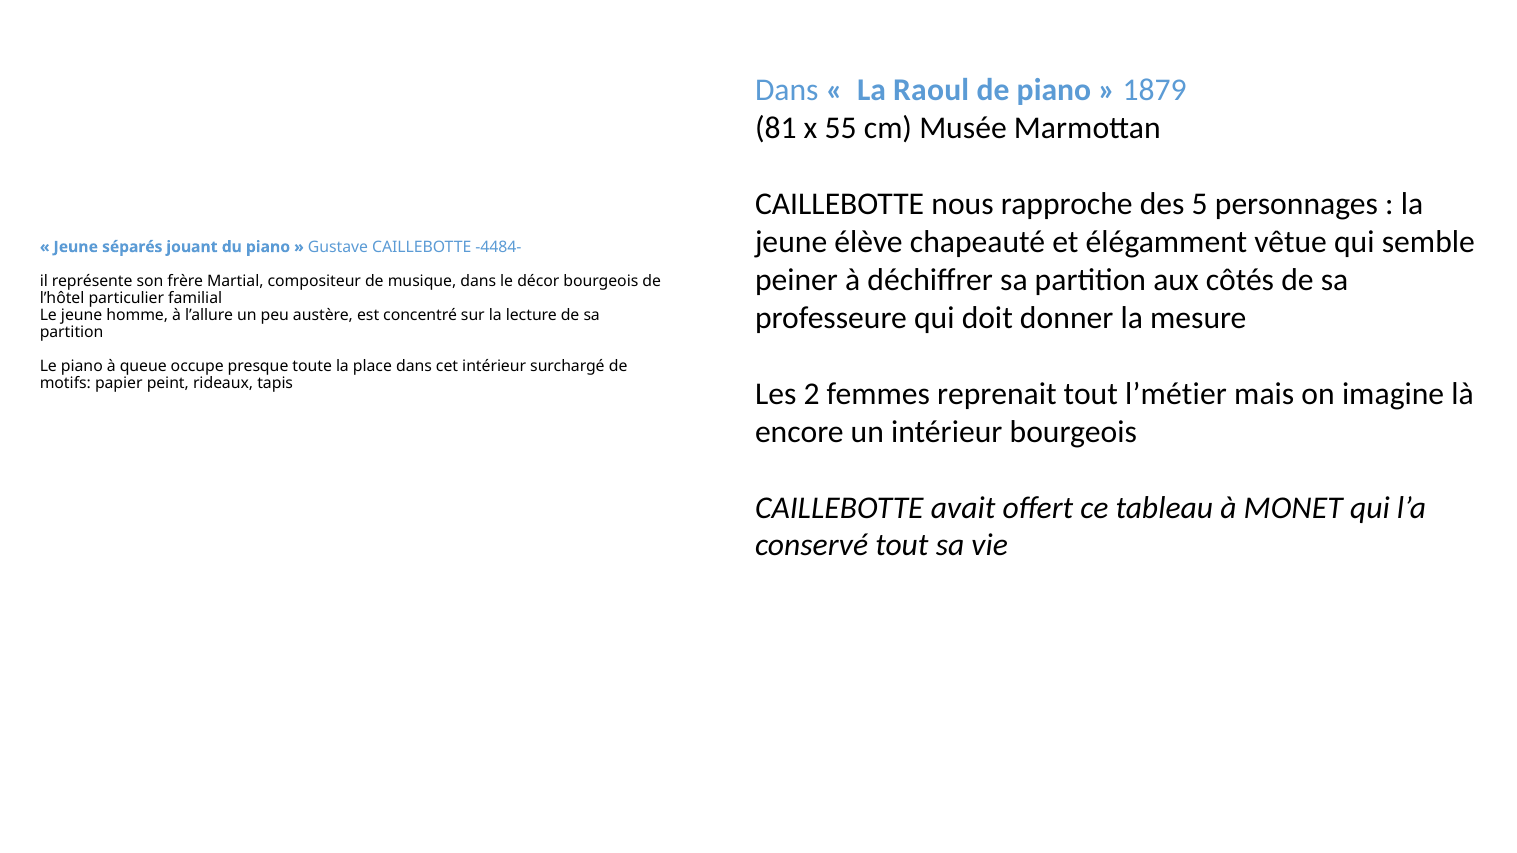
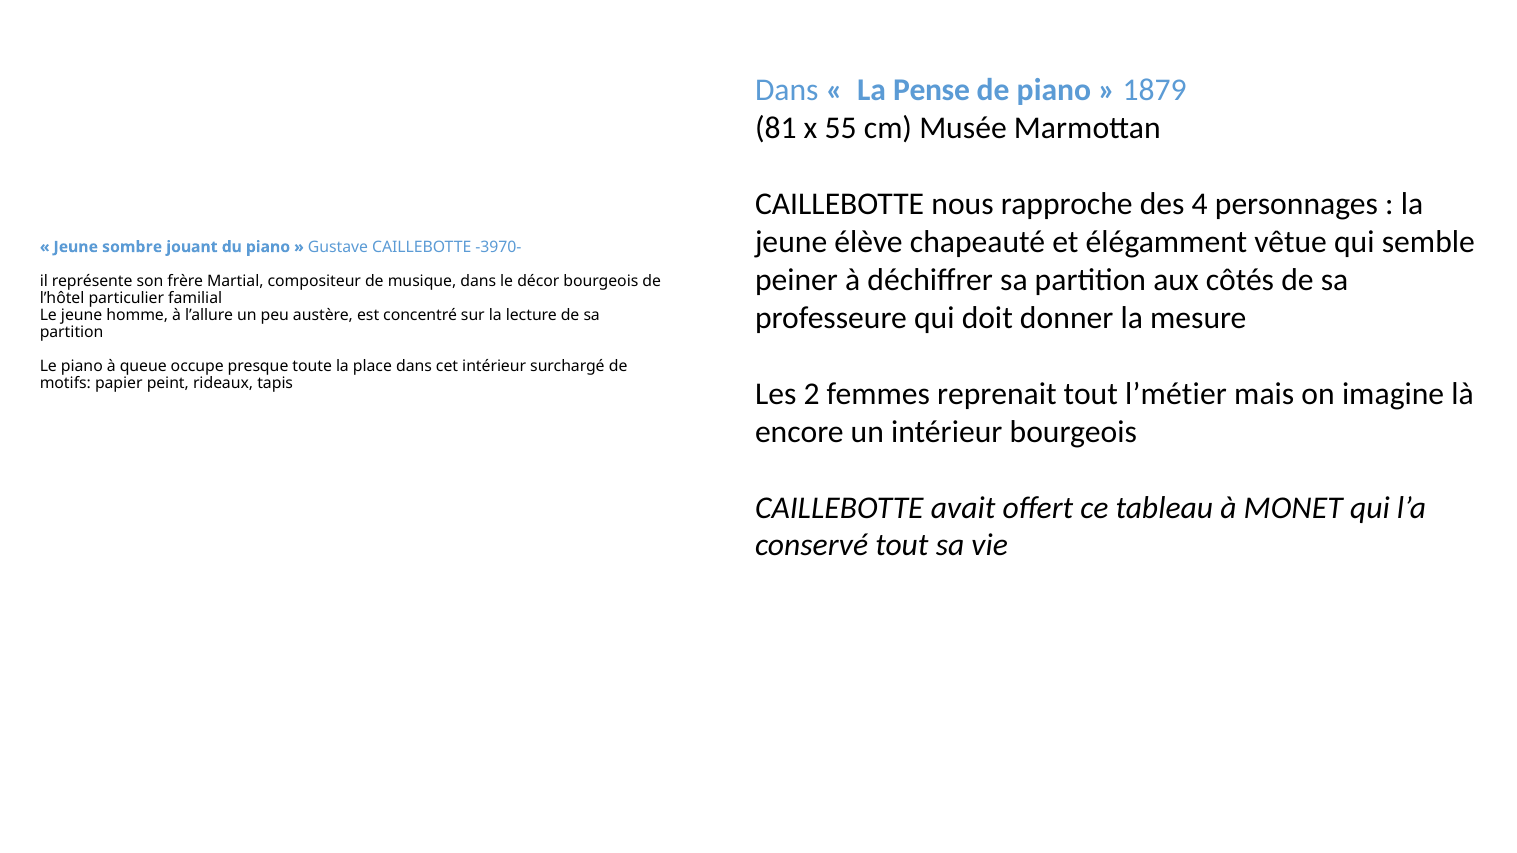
Raoul: Raoul -> Pense (931, 90)
5: 5 -> 4 (1200, 204)
séparés: séparés -> sombre (132, 247)
-4484-: -4484- -> -3970- (498, 247)
